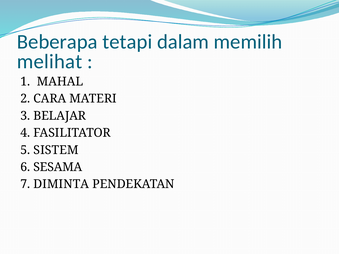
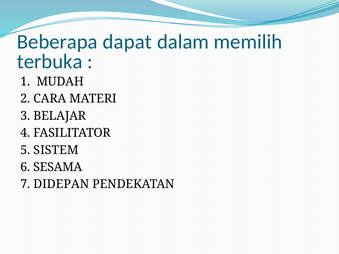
tetapi: tetapi -> dapat (127, 42)
melihat: melihat -> terbuka (50, 62)
MAHAL: MAHAL -> MUDAH (60, 82)
DIMINTA: DIMINTA -> DIDEPAN (61, 184)
